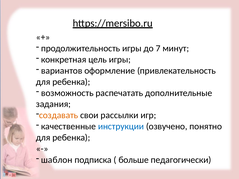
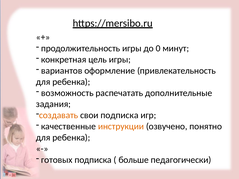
7: 7 -> 0 (158, 48)
свои рассылки: рассылки -> подписка (120, 115)
инструкции colour: blue -> orange (121, 127)
шаблон: шаблон -> готовых (57, 160)
